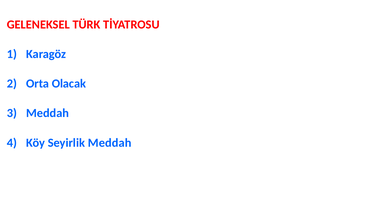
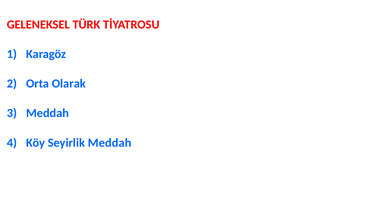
Olacak: Olacak -> Olarak (69, 84)
